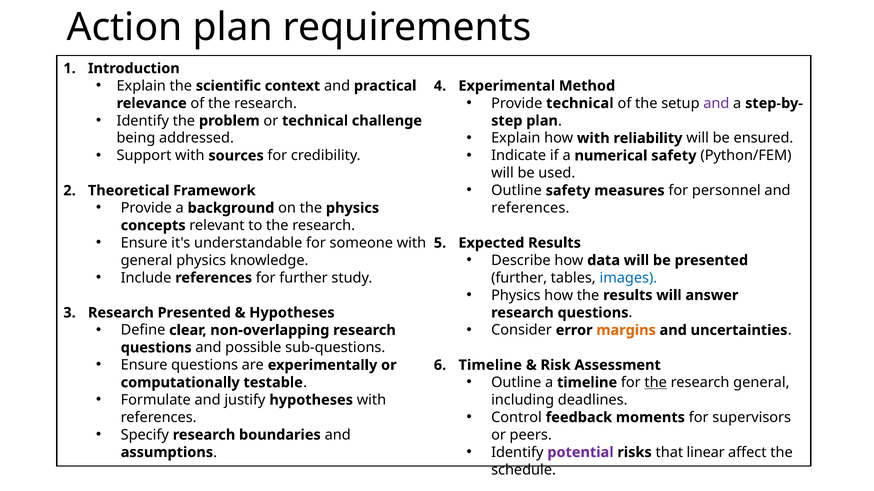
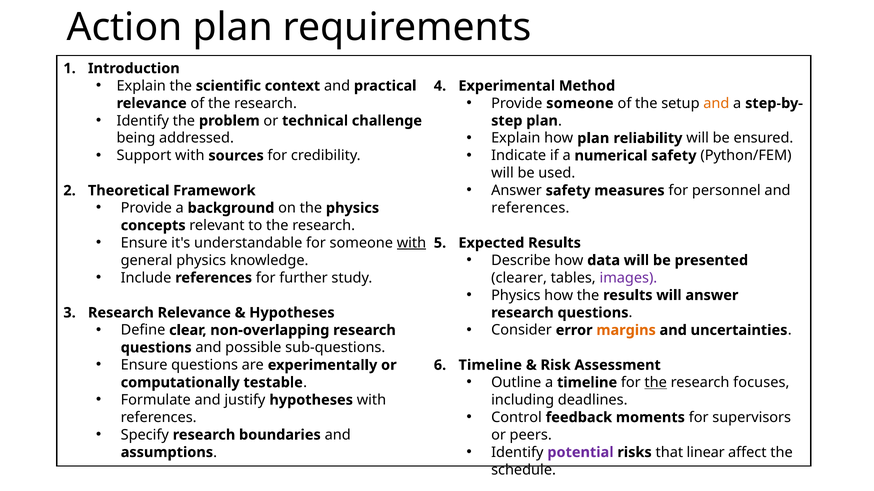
Provide technical: technical -> someone (580, 103)
and colour: purple -> orange (716, 103)
how with: with -> plan (593, 138)
Outline: Outline -> Answer (517, 191)
with underline: none -> present (412, 243)
further: further -> clearer (519, 278)
images colour: blue -> purple (628, 278)
Research Presented: Presented -> Relevance (194, 313)
research general: general -> focuses (761, 383)
